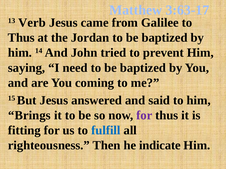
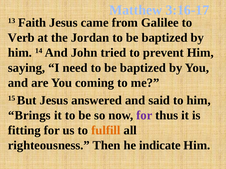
3:63-17: 3:63-17 -> 3:16-17 (187, 10)
Verb: Verb -> Faith (32, 23)
Thus: Thus -> Verb (21, 38)
fulfill colour: blue -> orange (106, 131)
